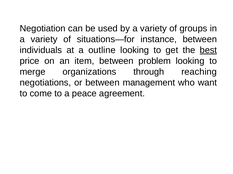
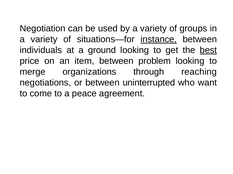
instance underline: none -> present (159, 39)
outline: outline -> ground (102, 50)
management: management -> uninterrupted (149, 83)
